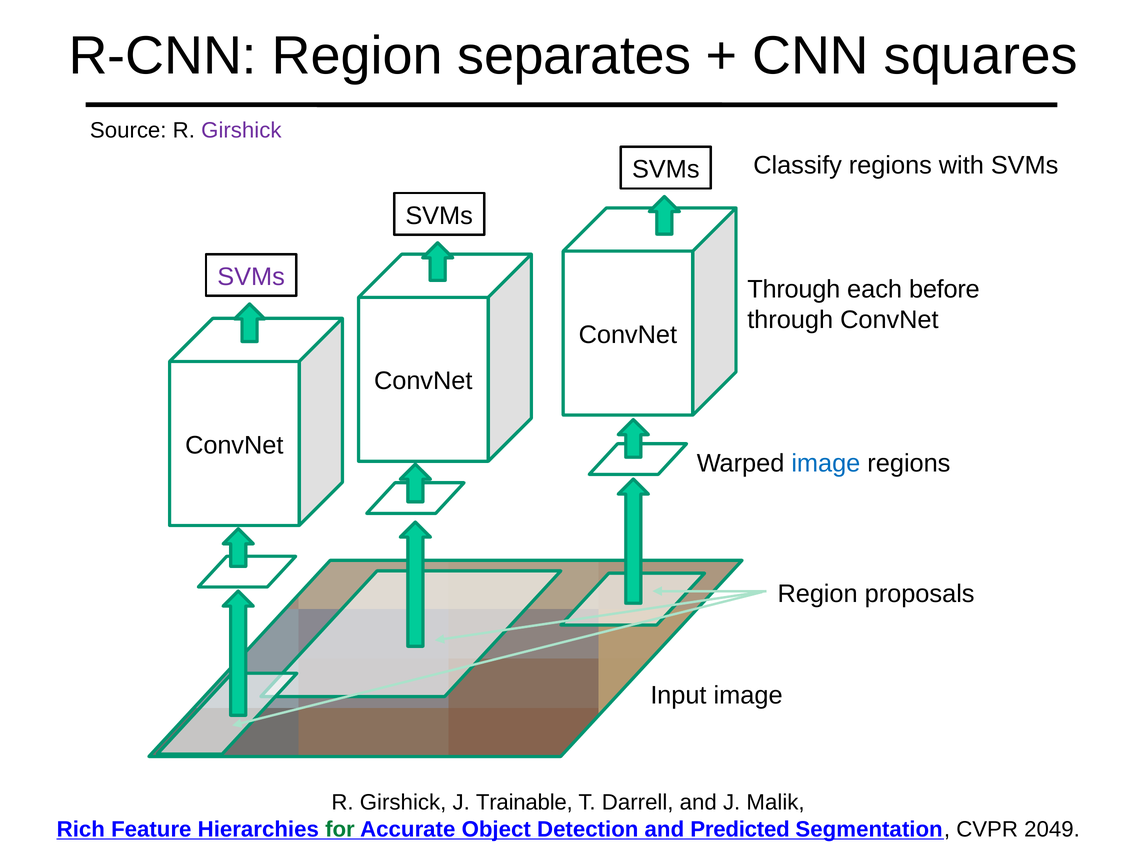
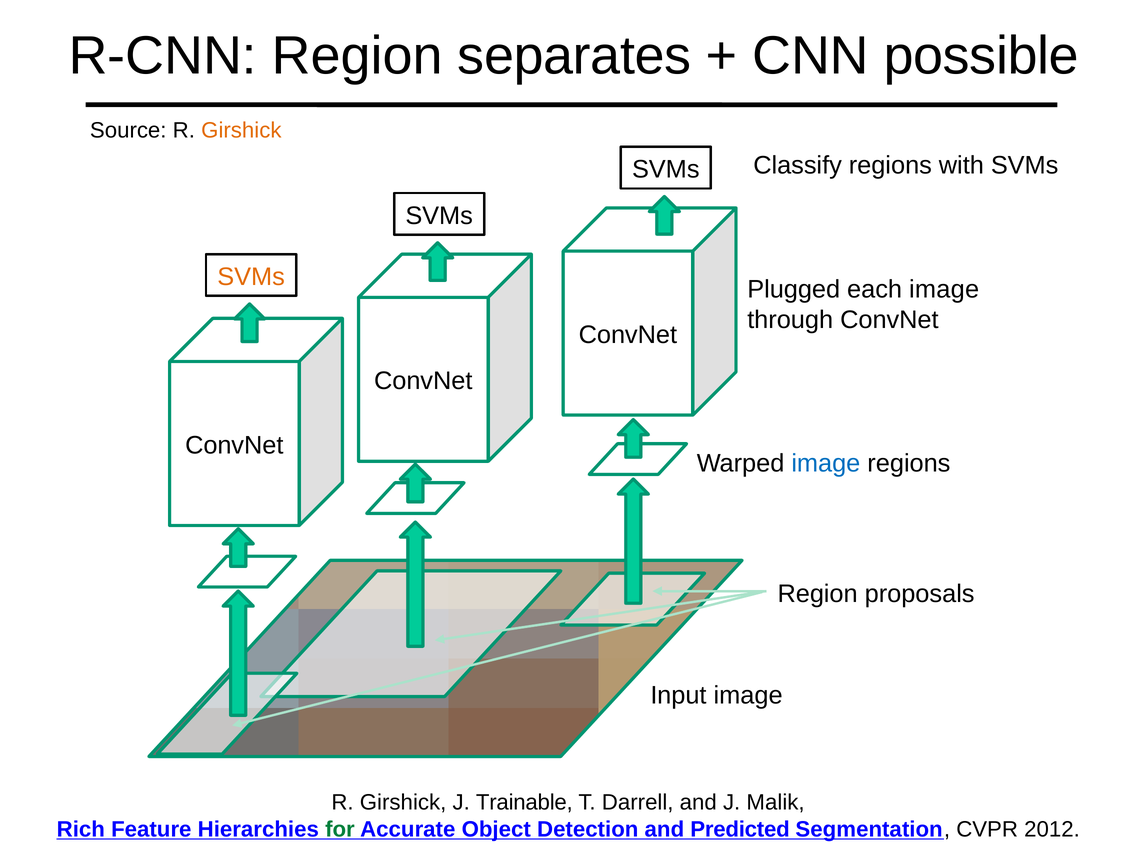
squares: squares -> possible (981, 56)
Girshick colour: purple -> orange (241, 131)
SVMs colour: purple -> orange (251, 277)
Through: Through -> Plugged (794, 289)
each before: before -> image (944, 289)
2049: 2049 -> 2012 (1052, 829)
